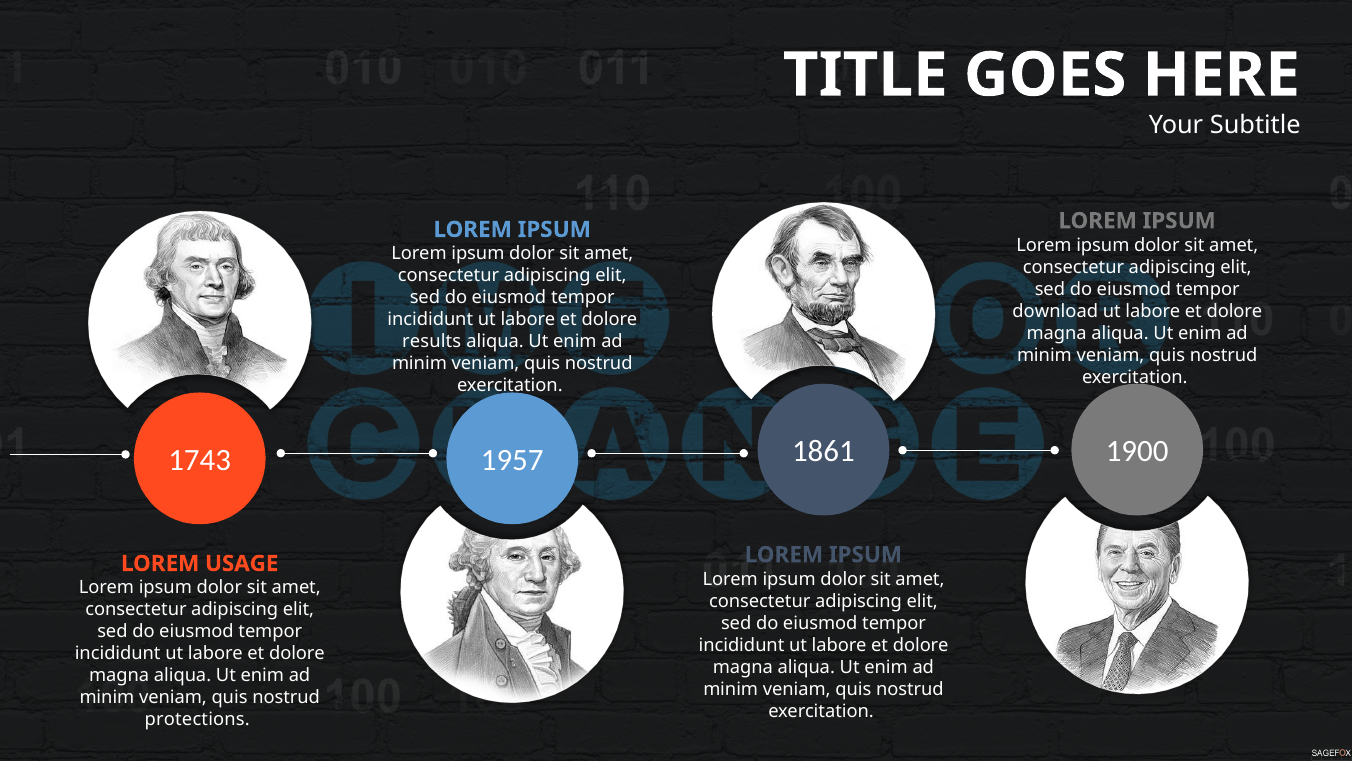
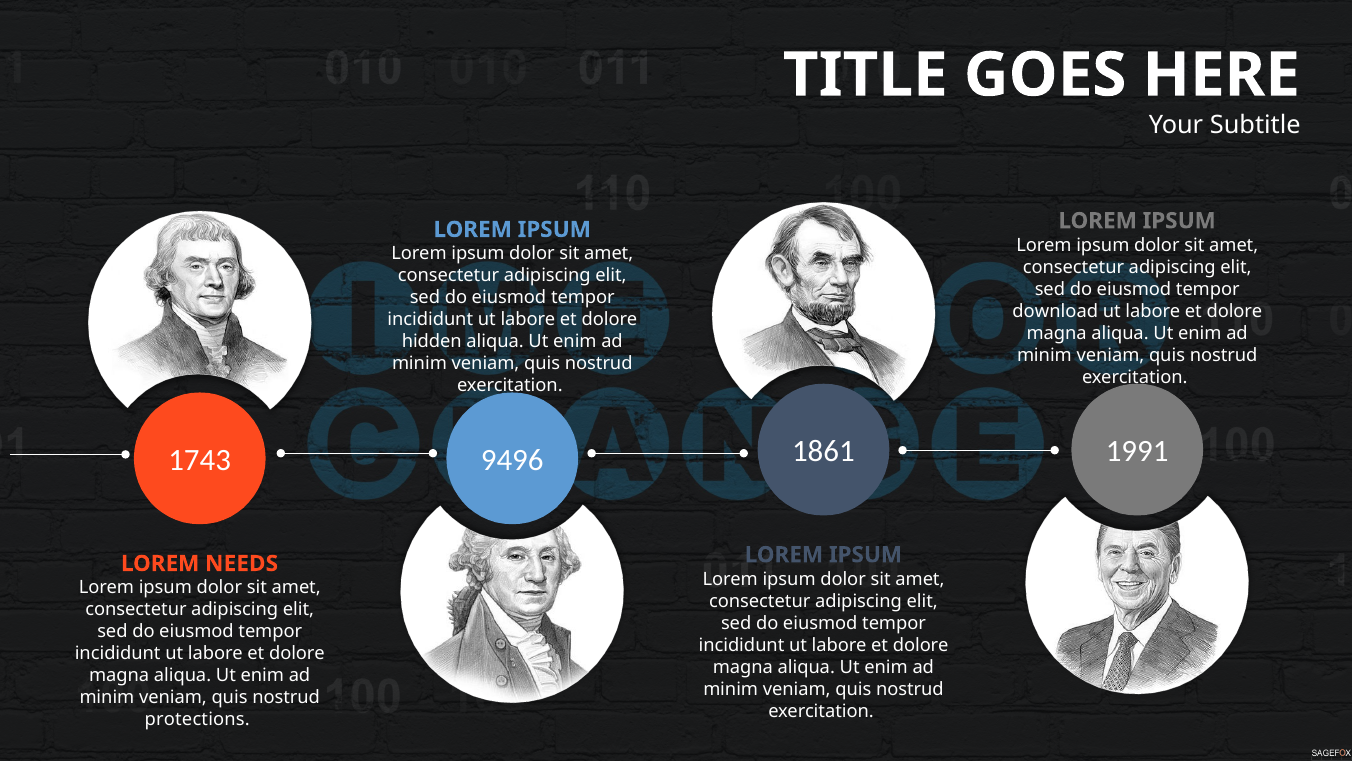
results: results -> hidden (432, 342)
1900: 1900 -> 1991 (1137, 451)
1957: 1957 -> 9496 (512, 460)
USAGE: USAGE -> NEEDS (242, 563)
